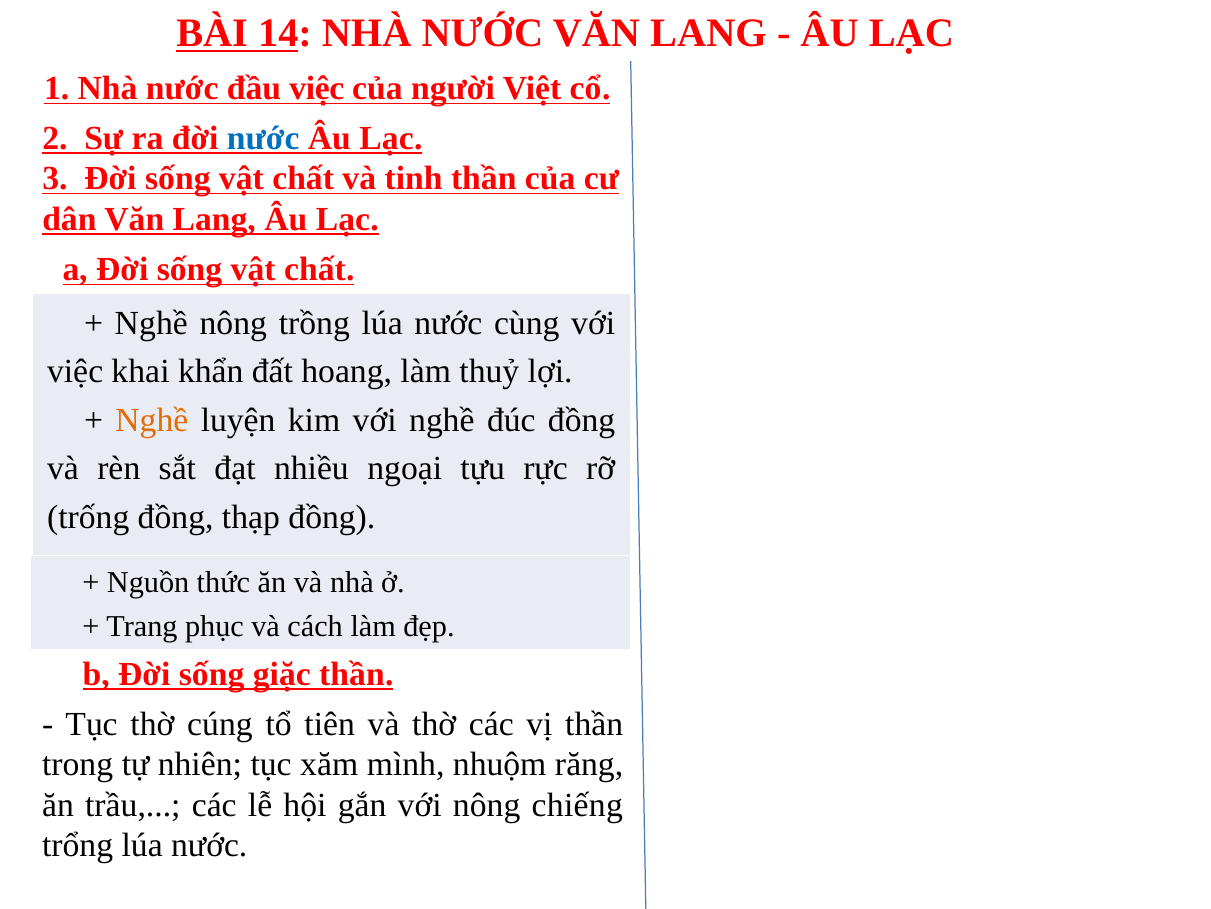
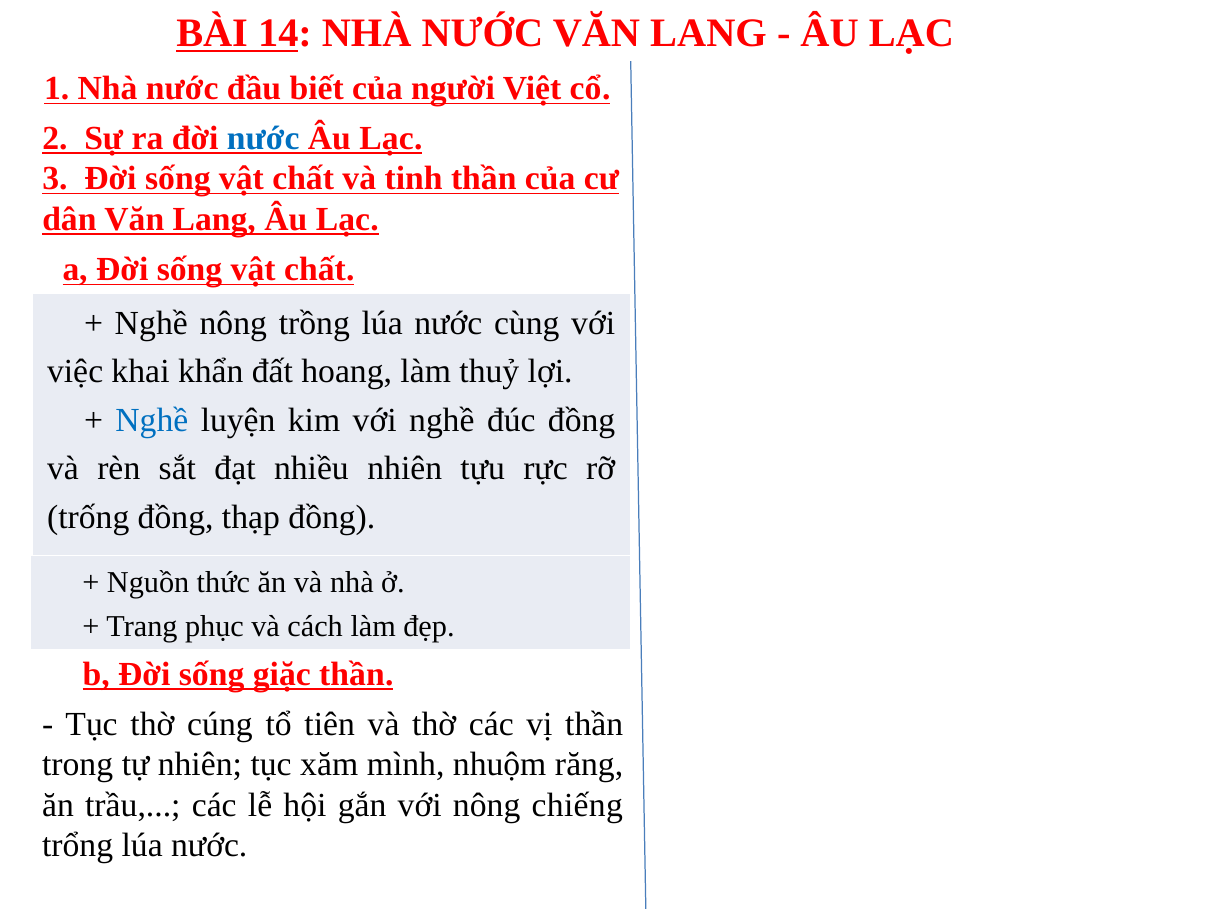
đầu việc: việc -> biết (317, 89)
Nghề colour: orange -> blue (152, 420)
nhiều ngoại: ngoại -> nhiên (405, 468)
